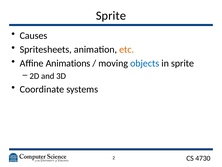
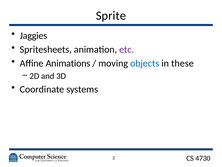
Causes: Causes -> Jaggies (34, 35)
etc colour: orange -> purple (127, 49)
in sprite: sprite -> these (183, 63)
